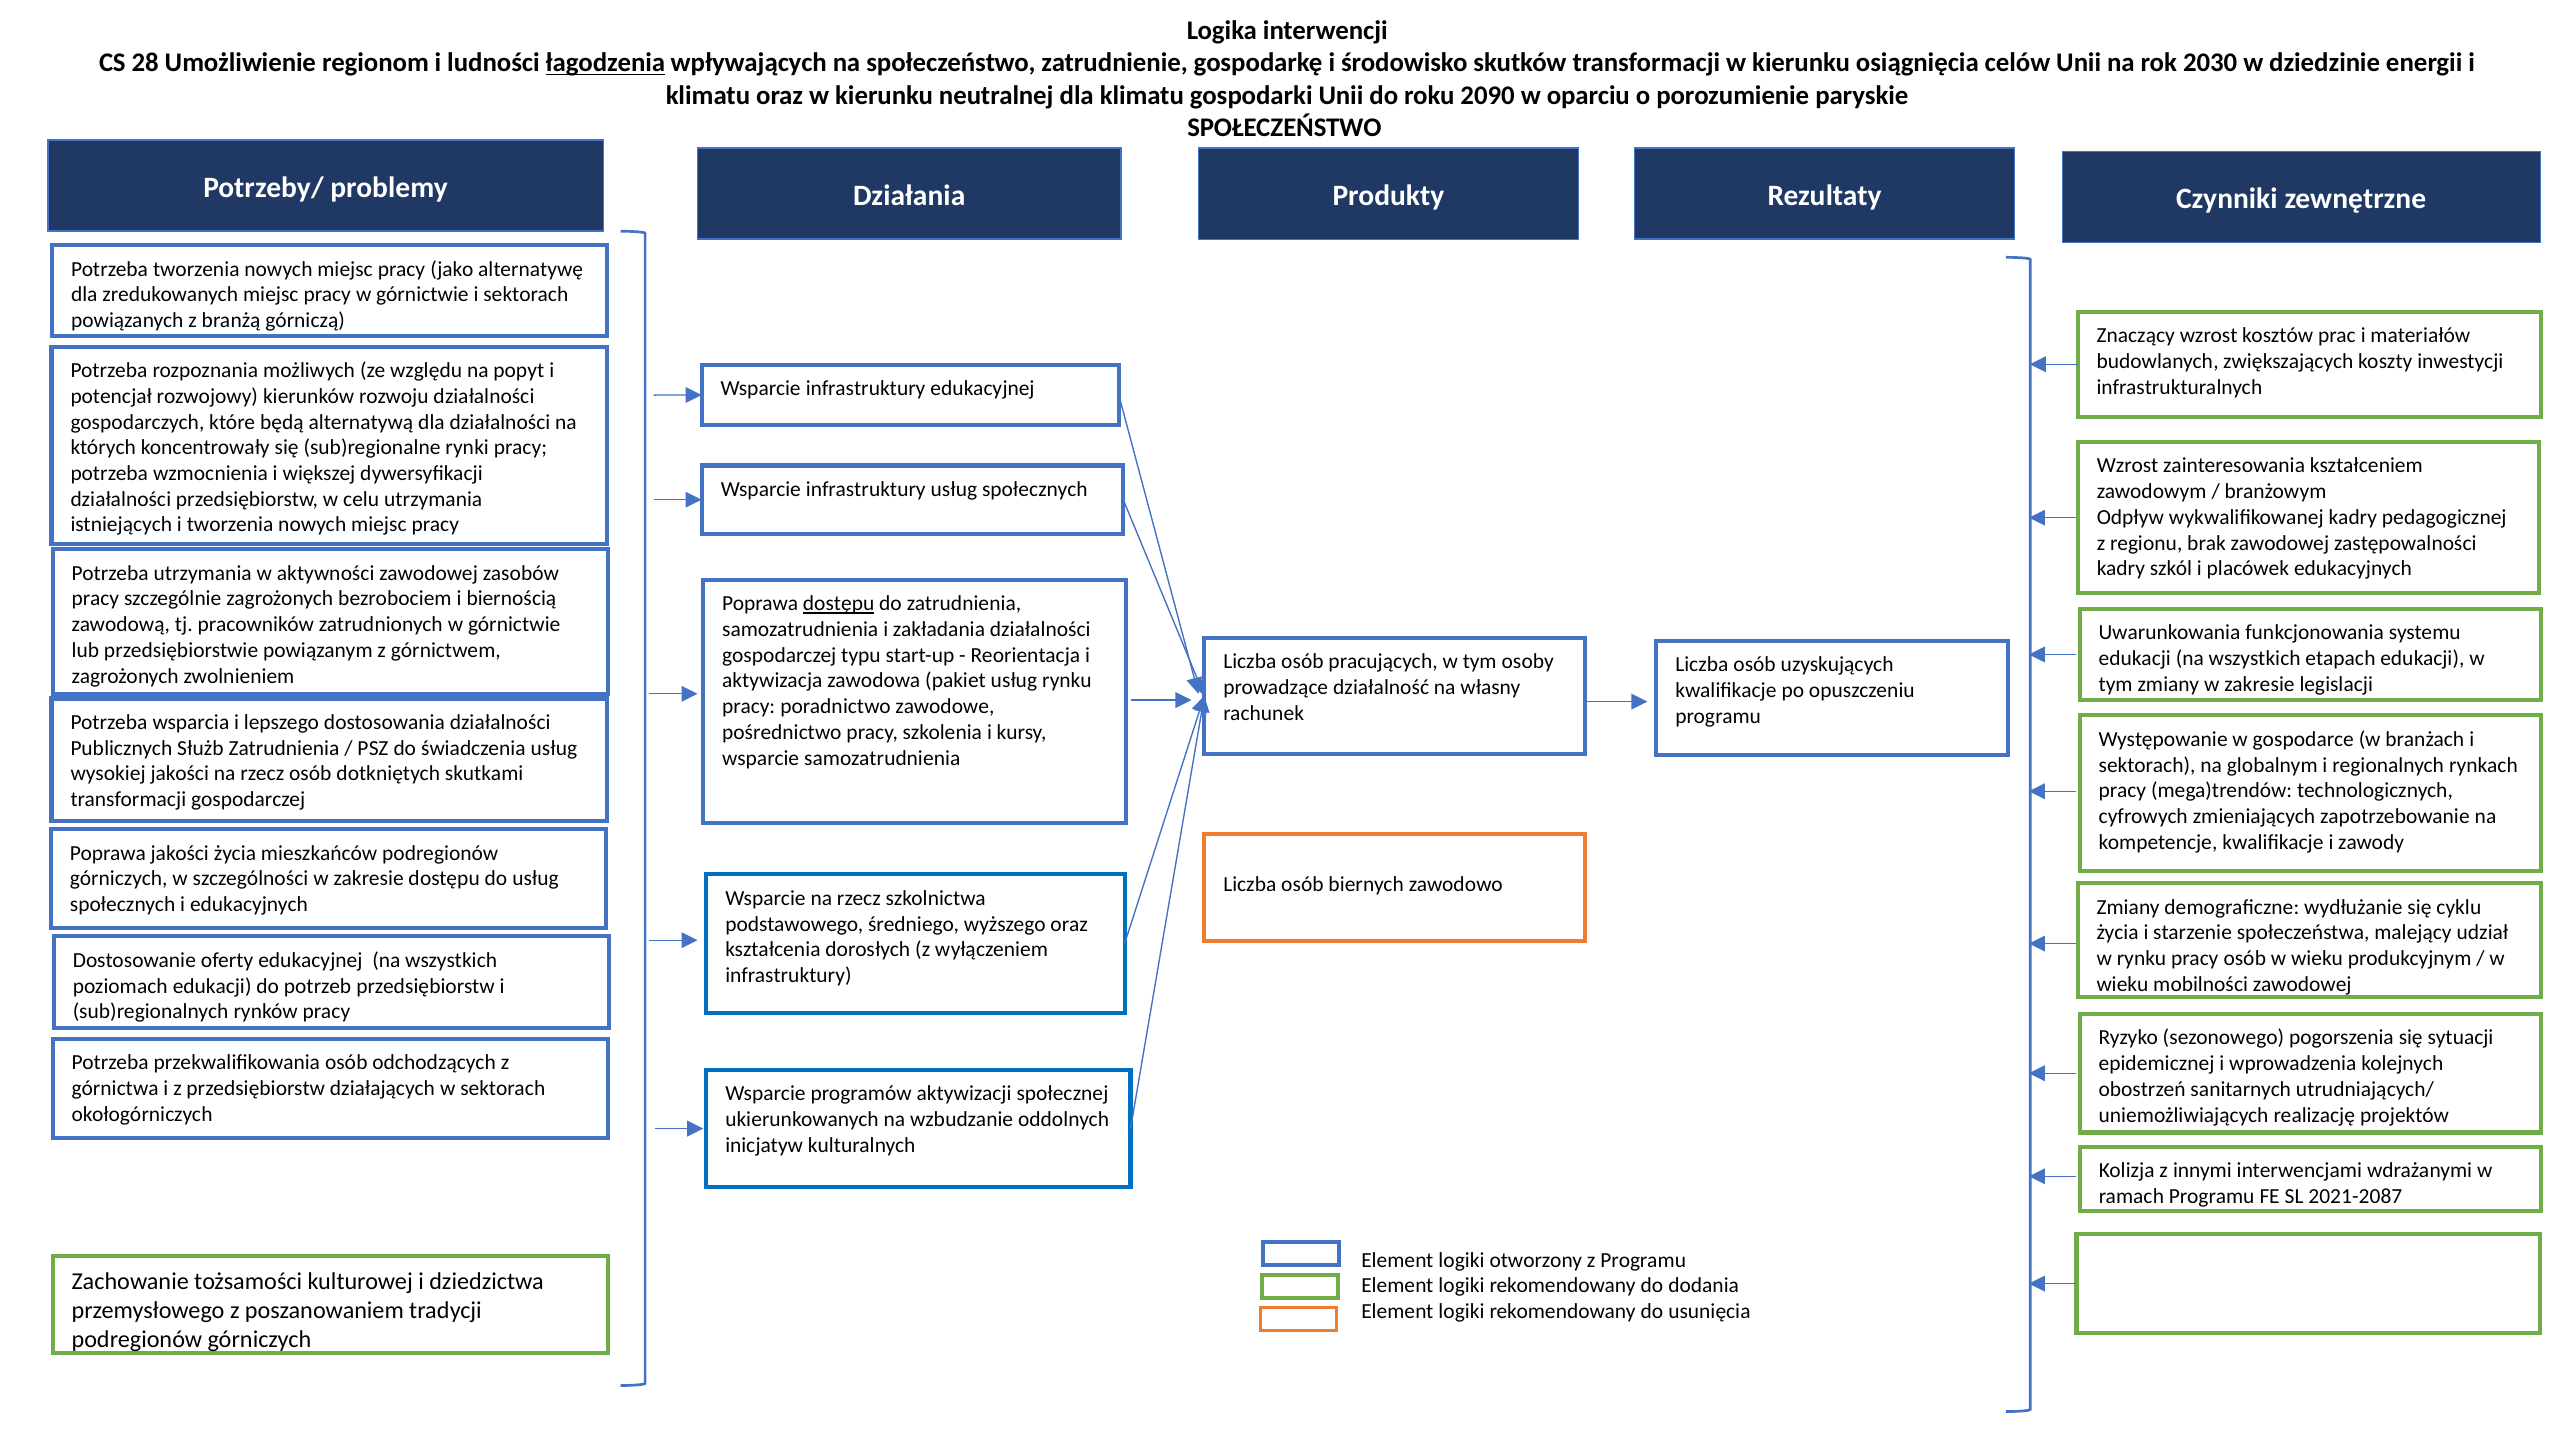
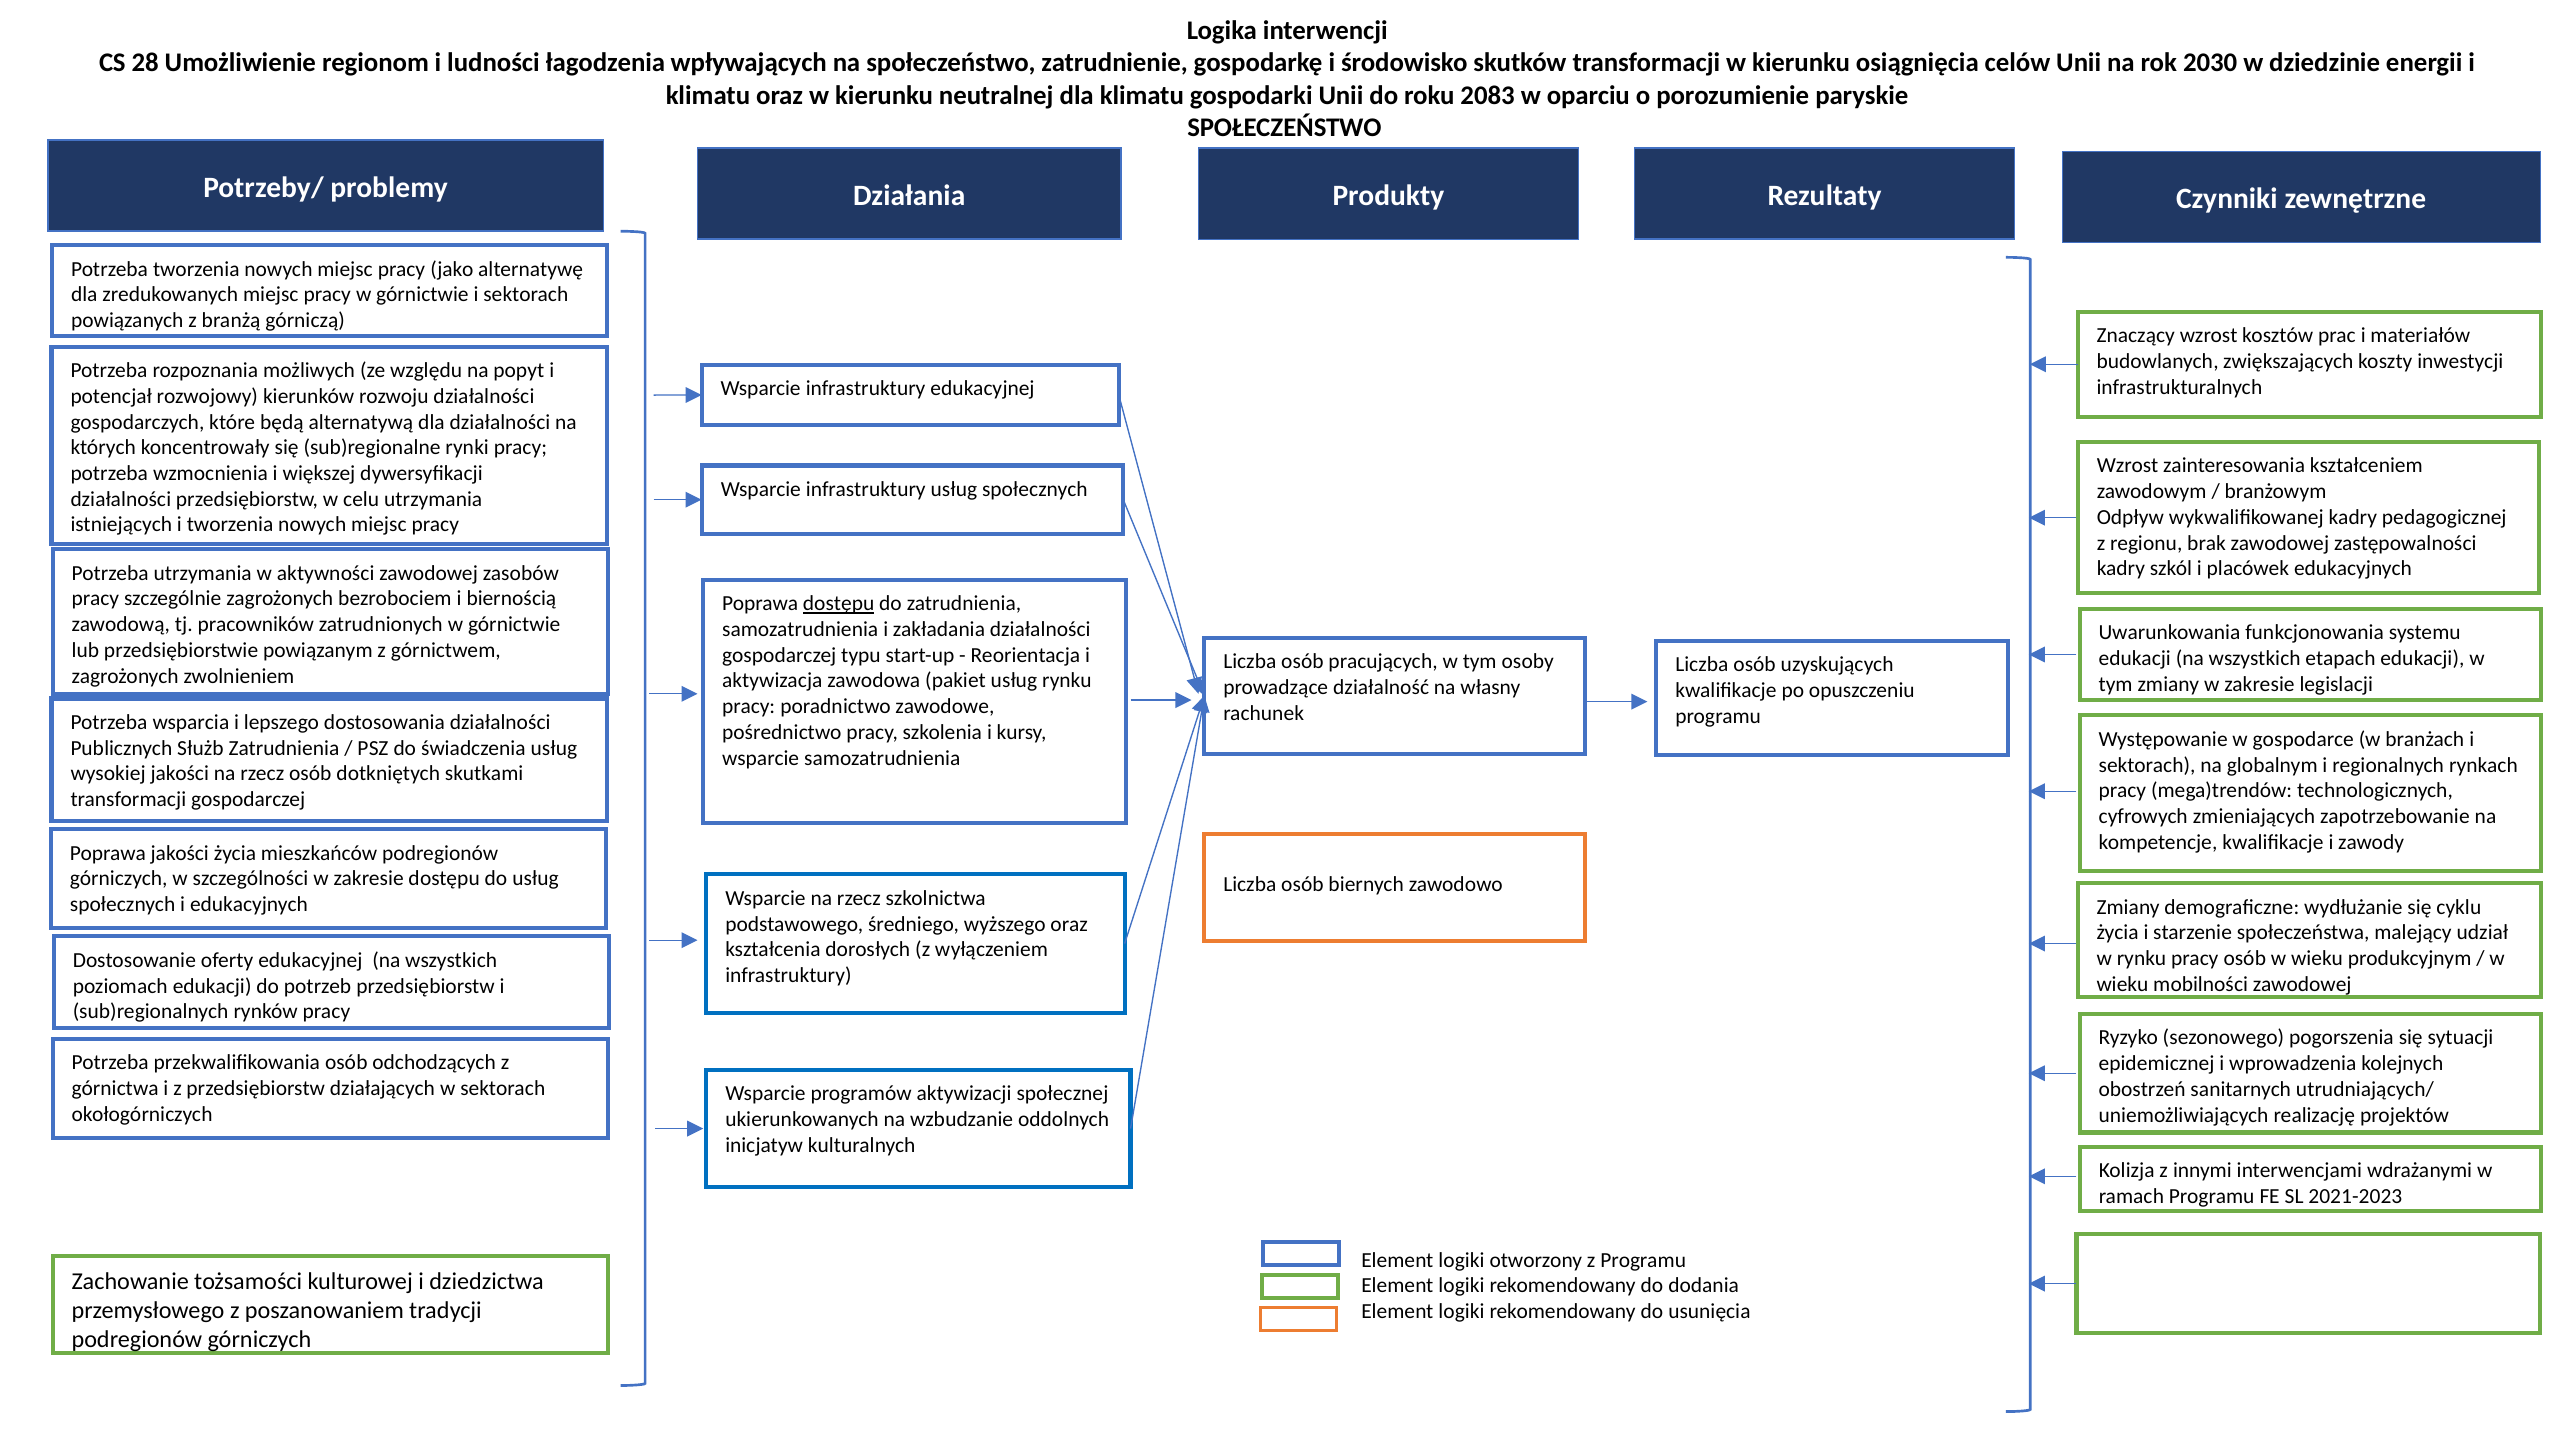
łagodzenia underline: present -> none (605, 63)
2090: 2090 -> 2083 (1488, 95)
2021-2087: 2021-2087 -> 2021-2023 (2355, 1196)
